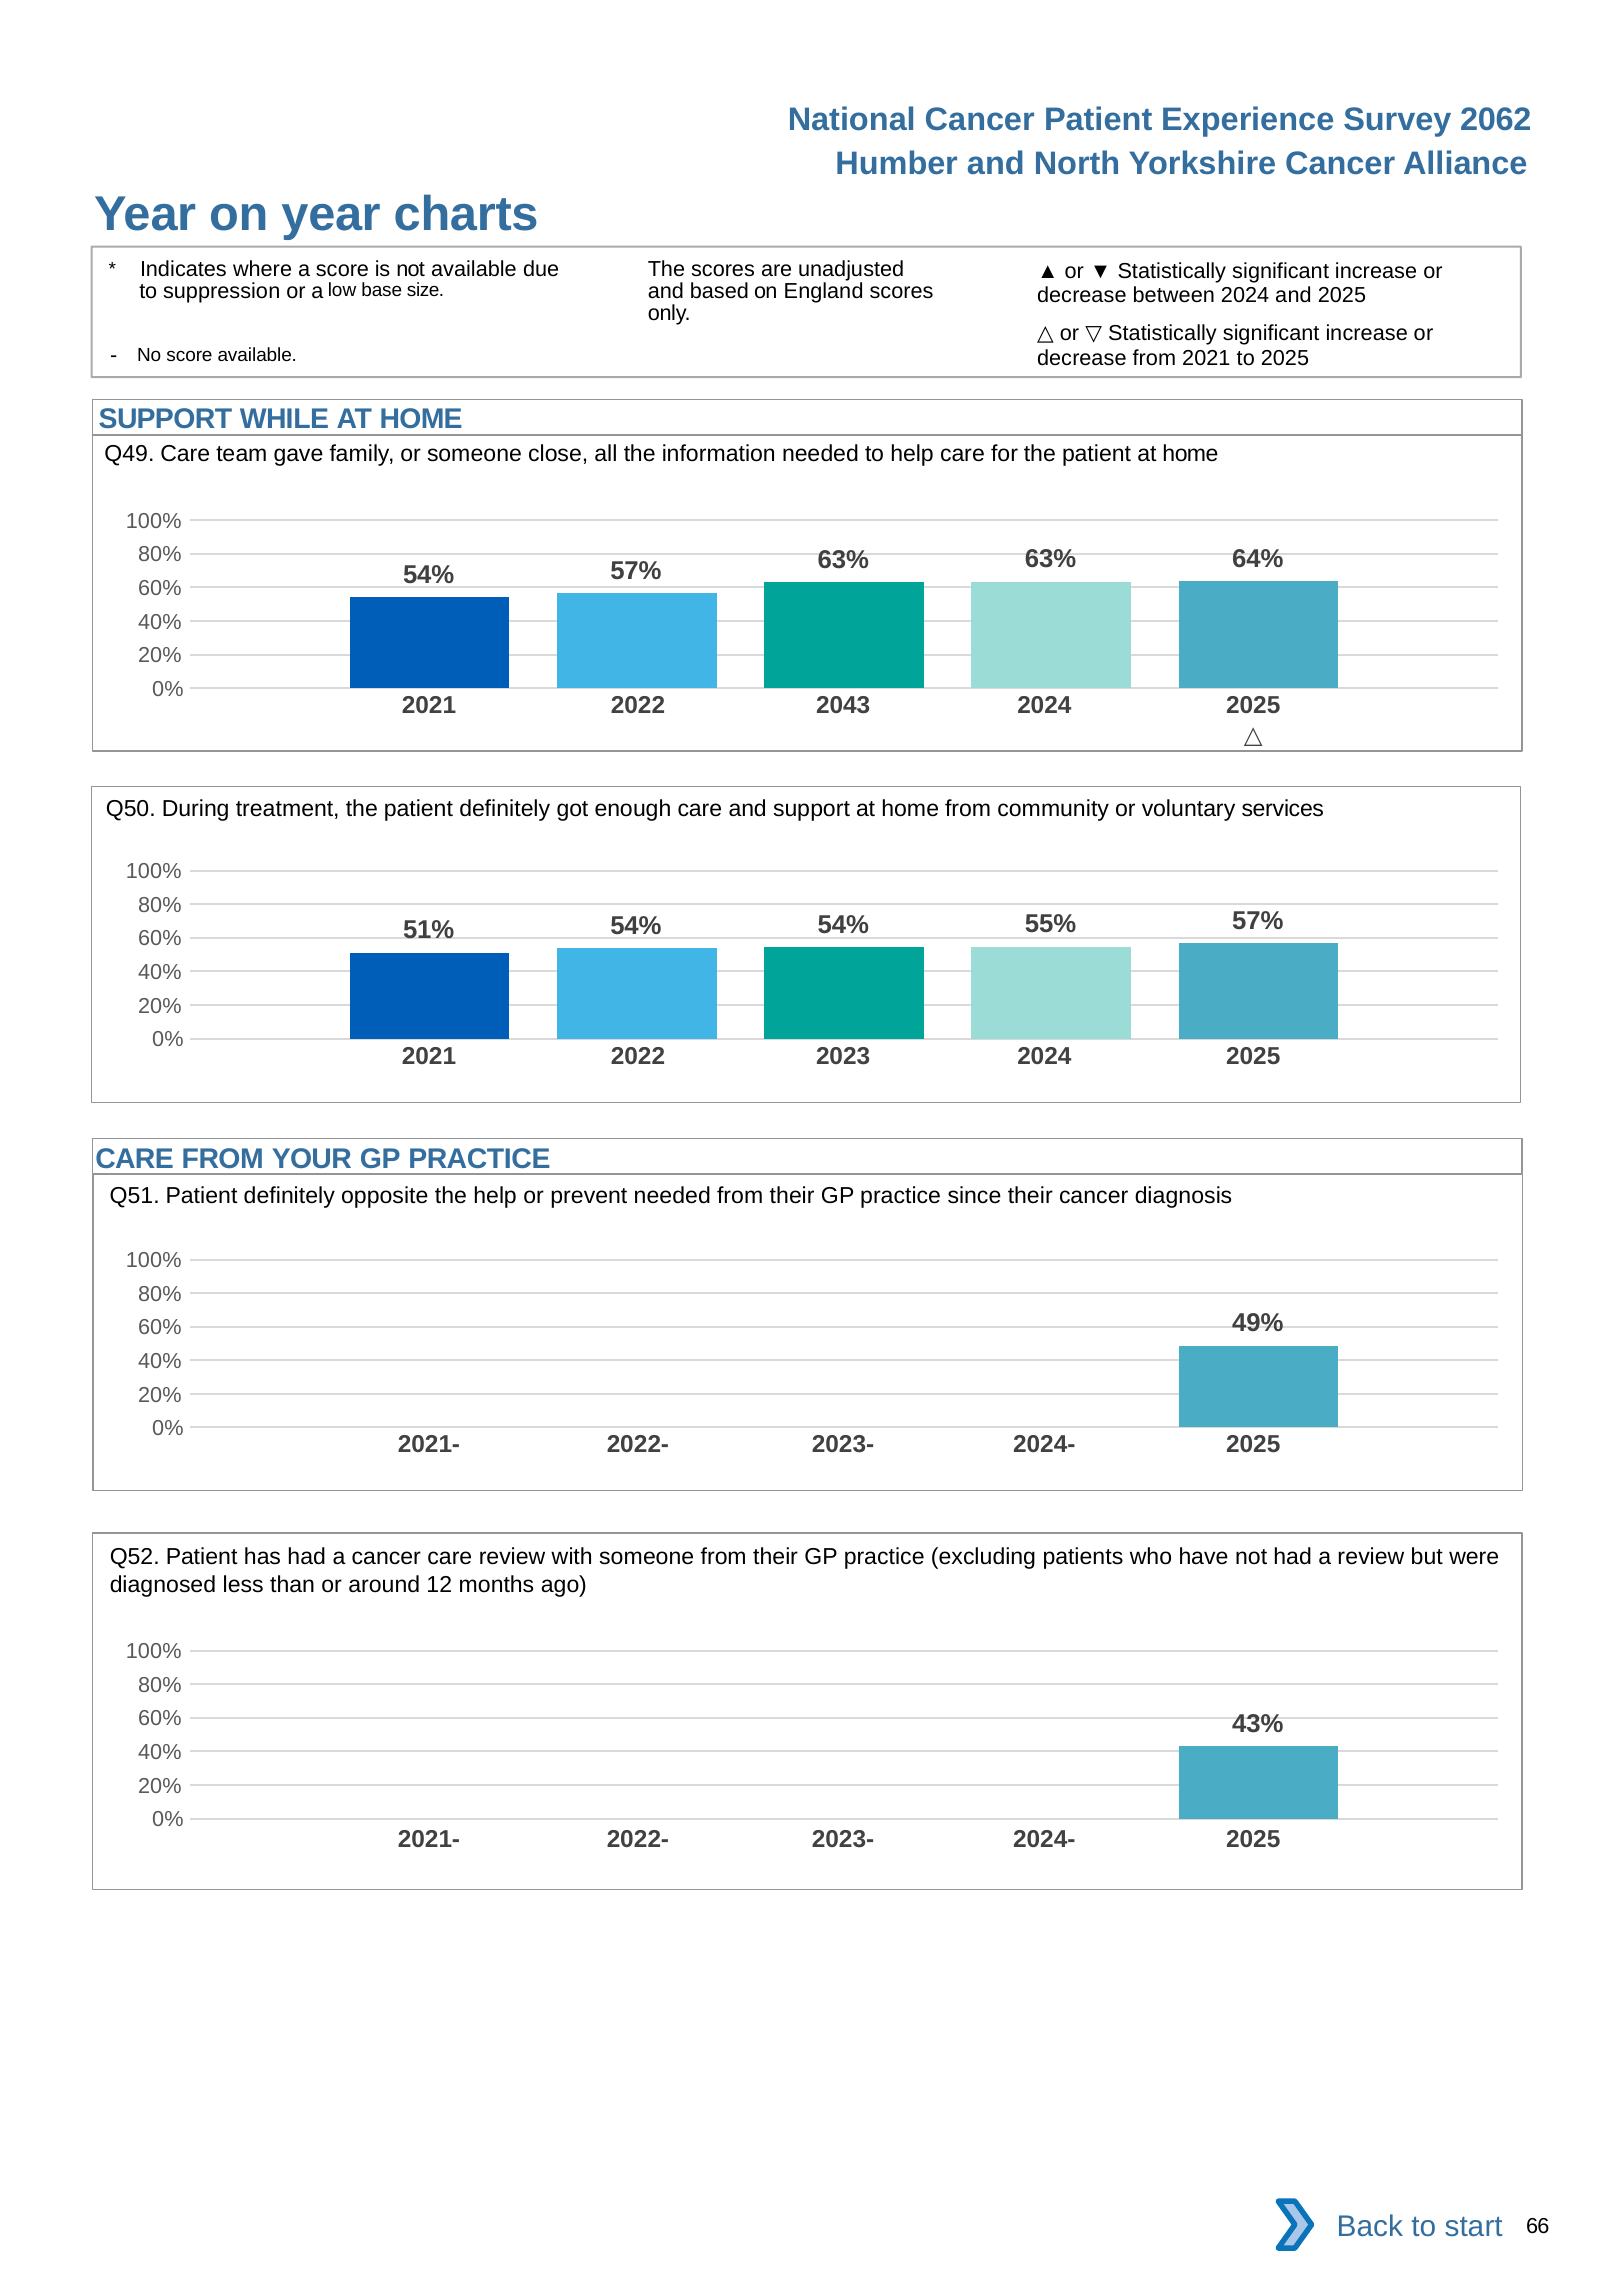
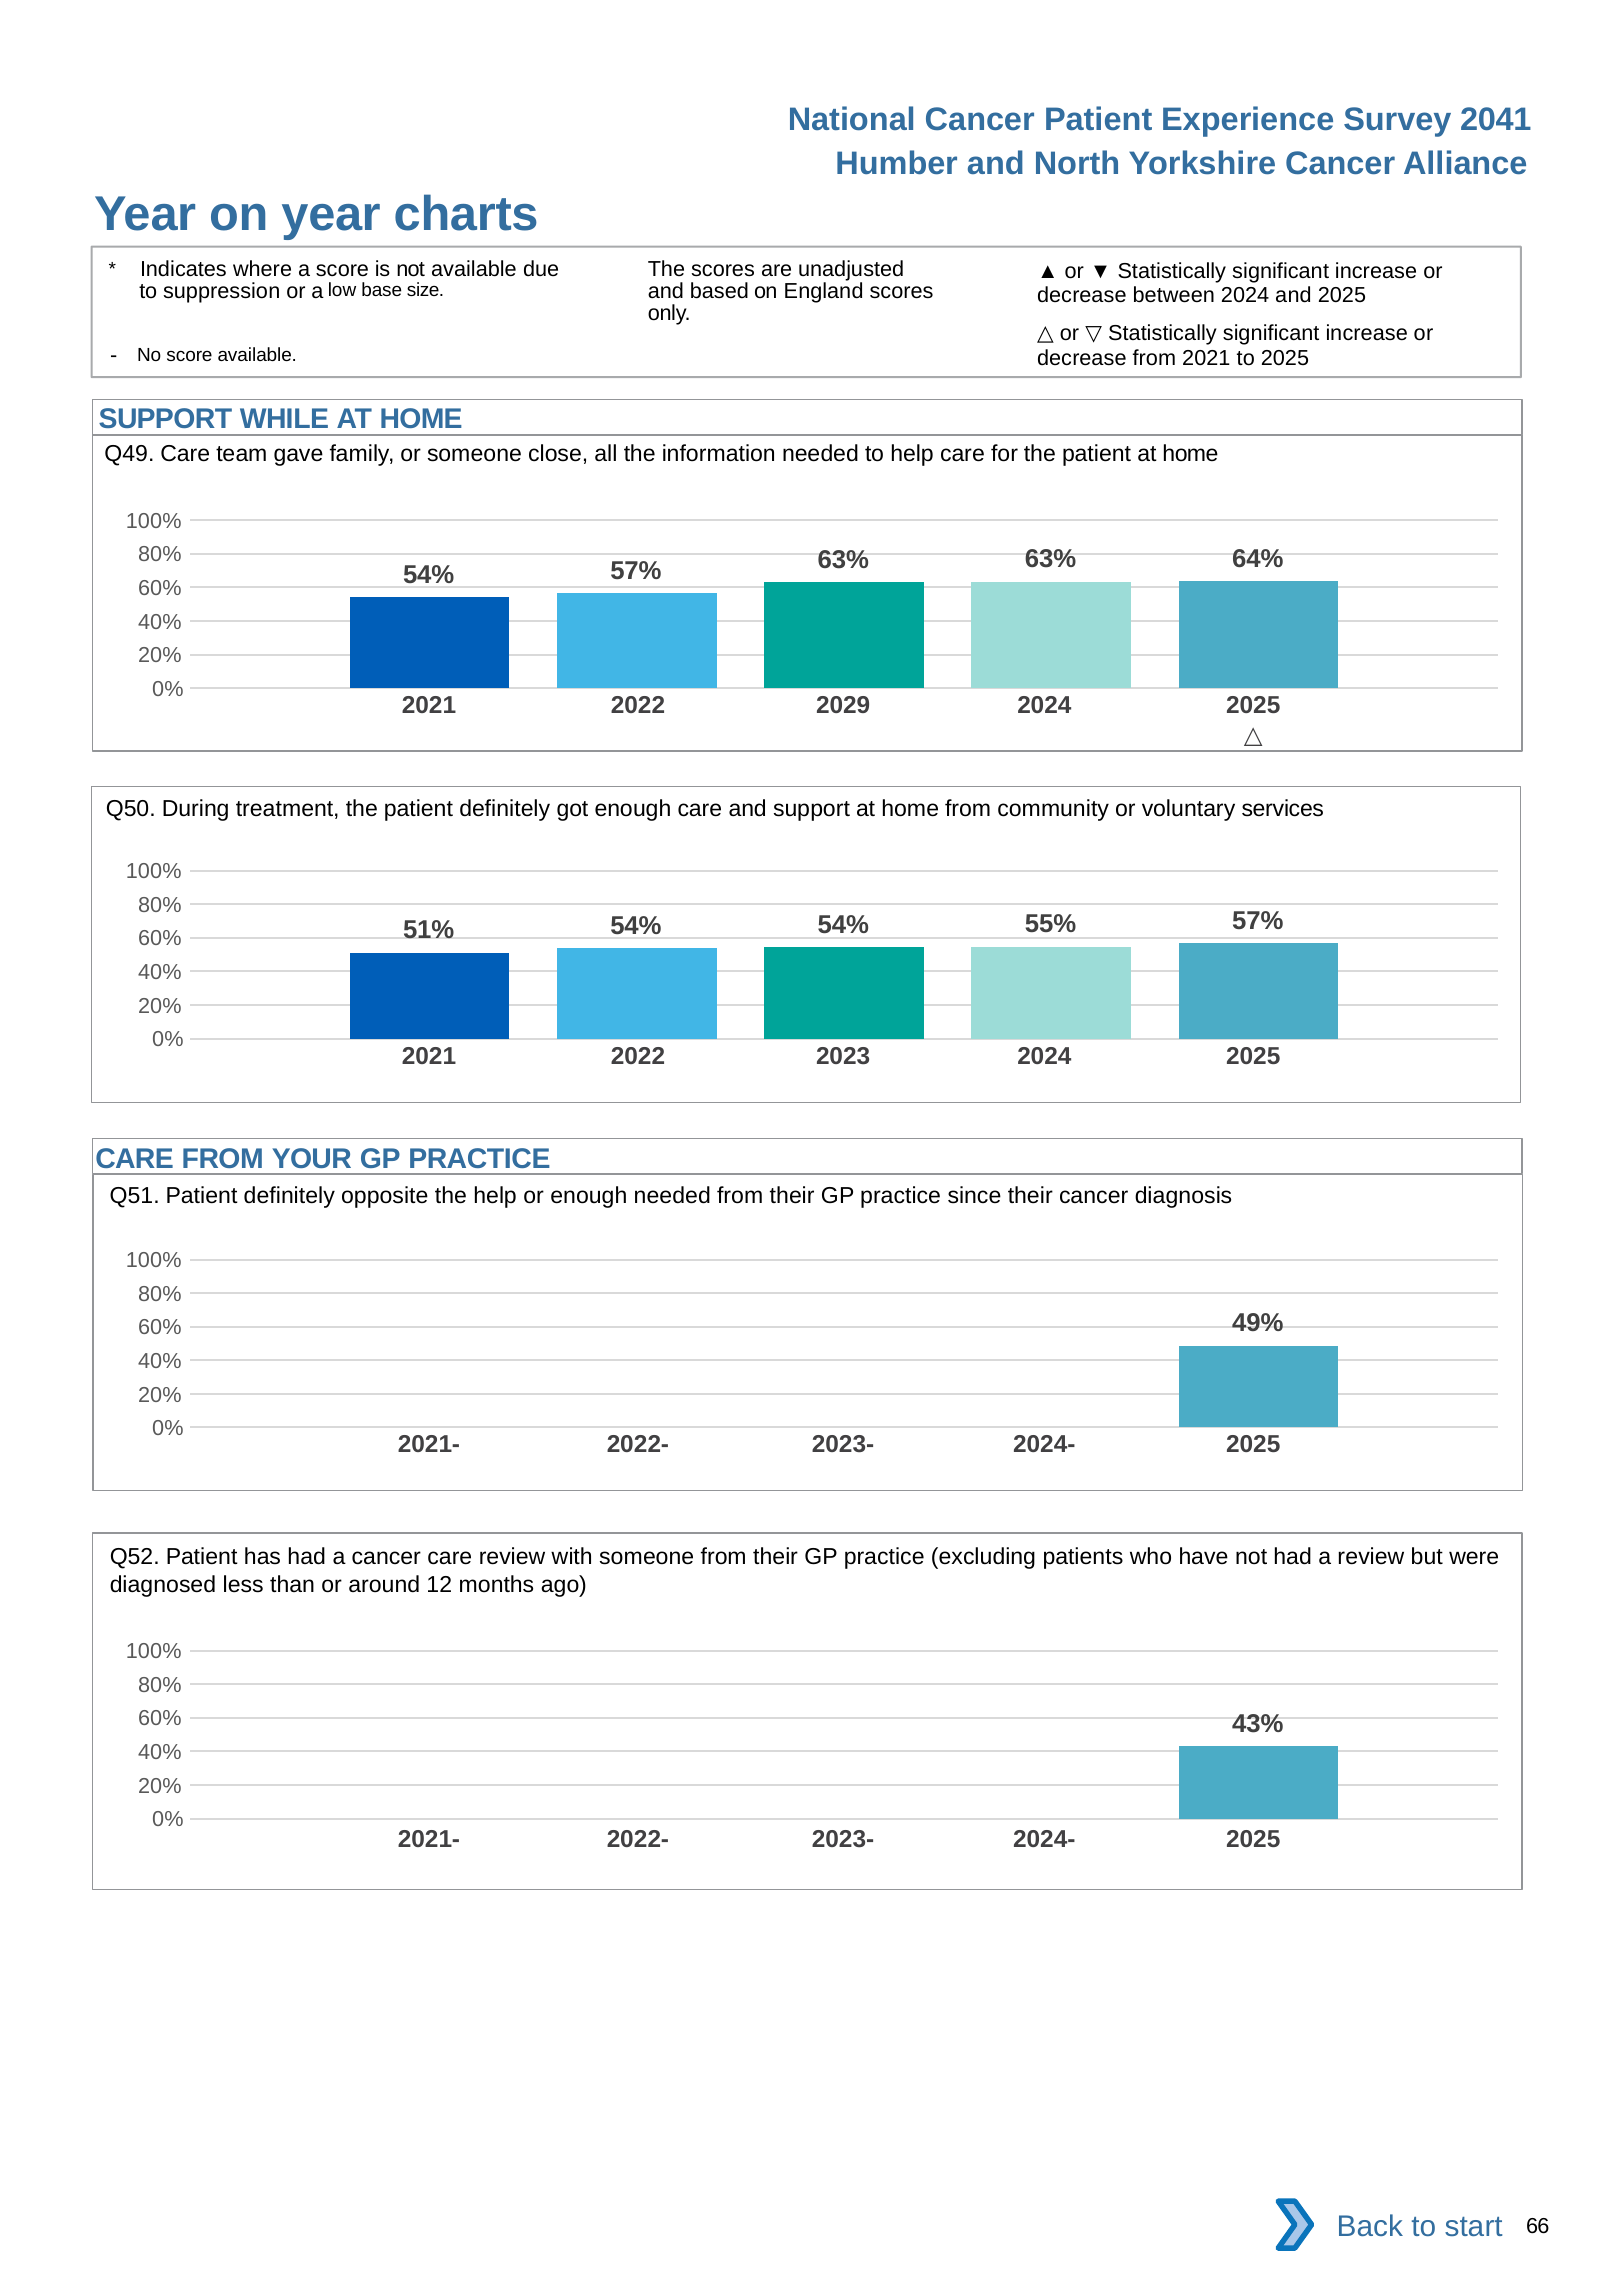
2062: 2062 -> 2041 (1496, 120)
2043: 2043 -> 2029 (843, 705)
or prevent: prevent -> enough (589, 1196)
